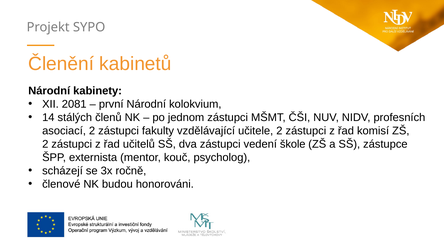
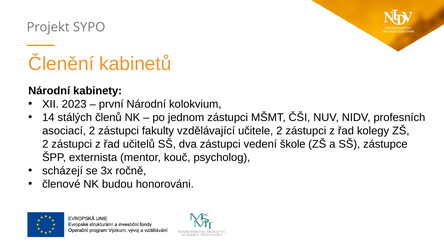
2081: 2081 -> 2023 (74, 104)
komisí: komisí -> kolegy (373, 131)
